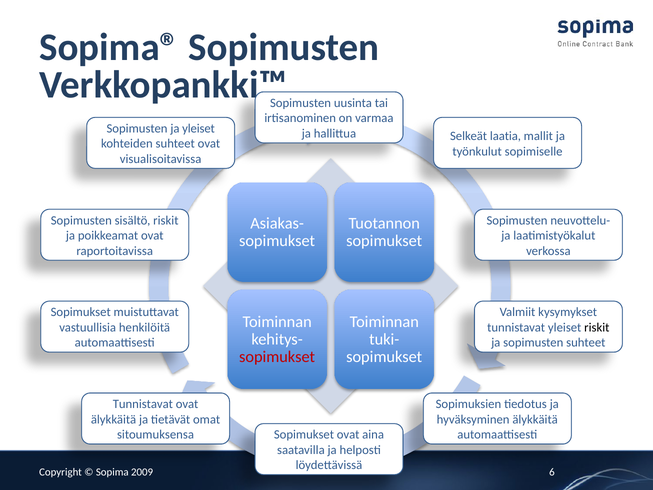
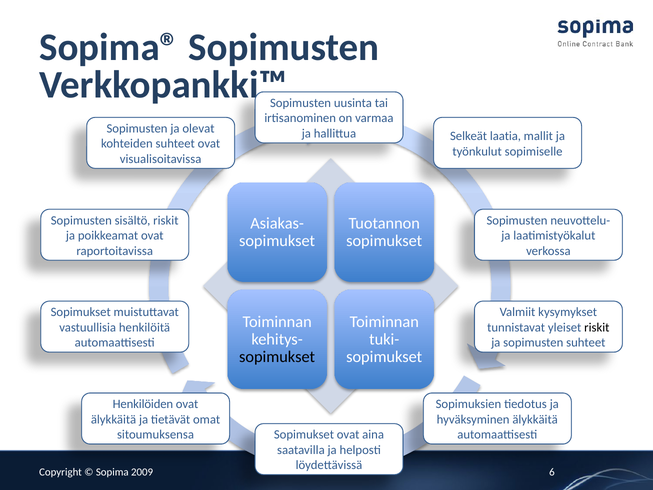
ja yleiset: yleiset -> olevat (198, 128)
sopimukset colour: red -> black (277, 357)
Tunnistavat: Tunnistavat -> Henkilöiden (143, 404)
